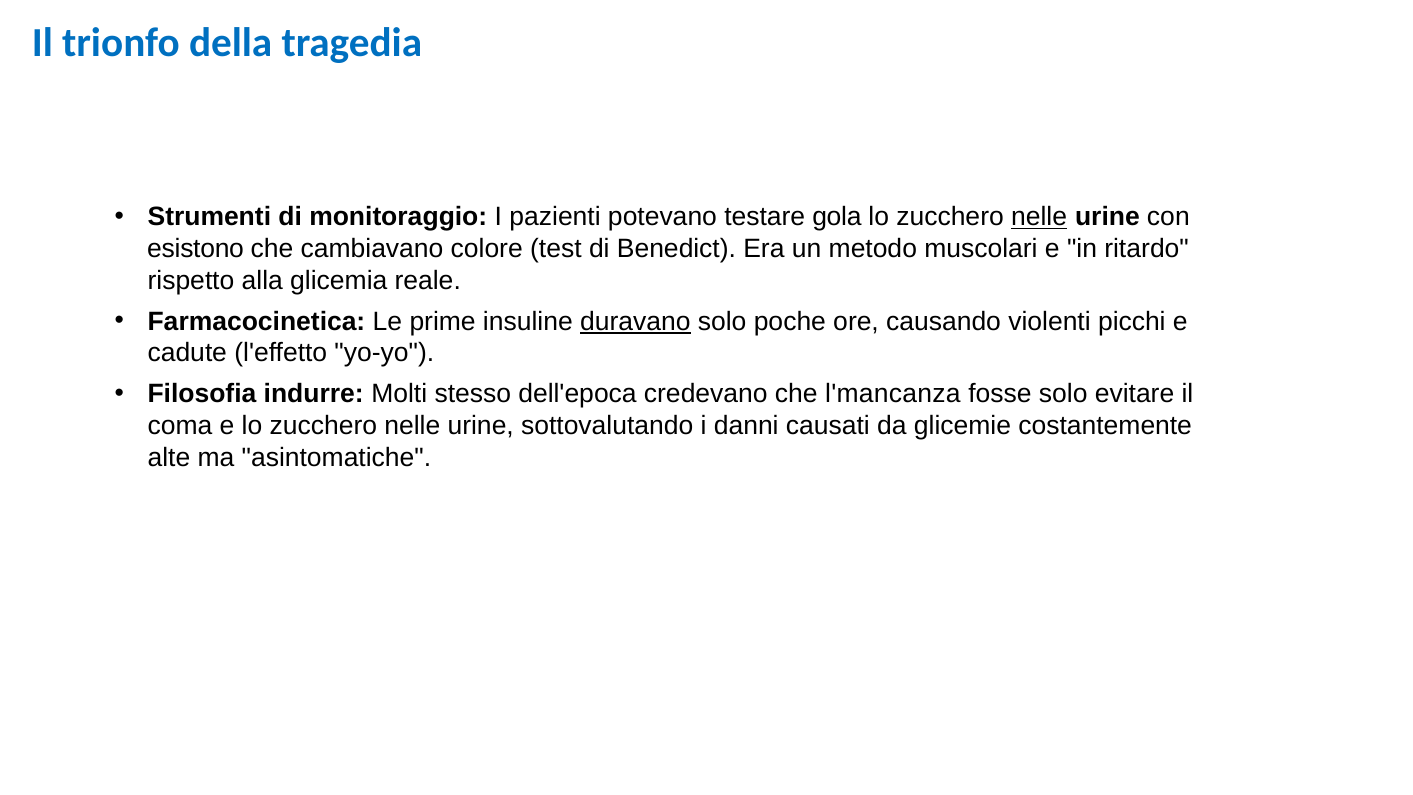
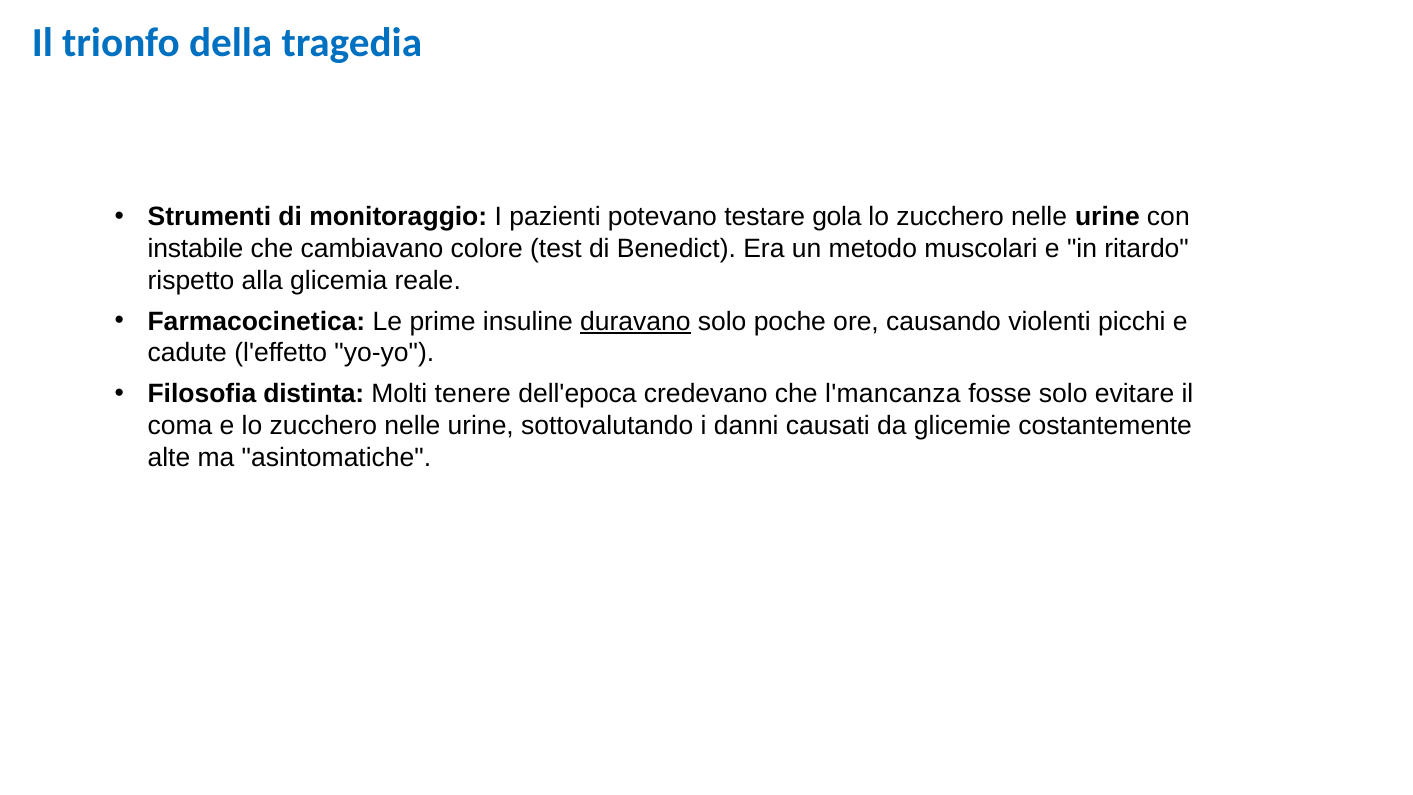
nelle underline: present -> none (1039, 217)
esistono: esistono -> instabile (196, 249)
indurre: indurre -> distinta (314, 394)
stesso: stesso -> tenere (473, 394)
